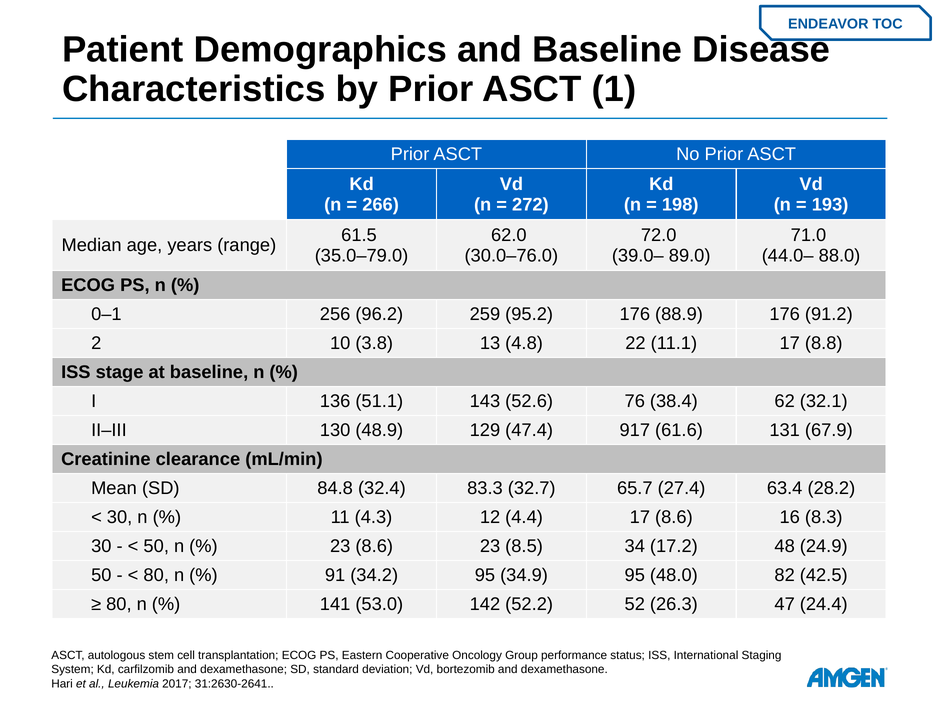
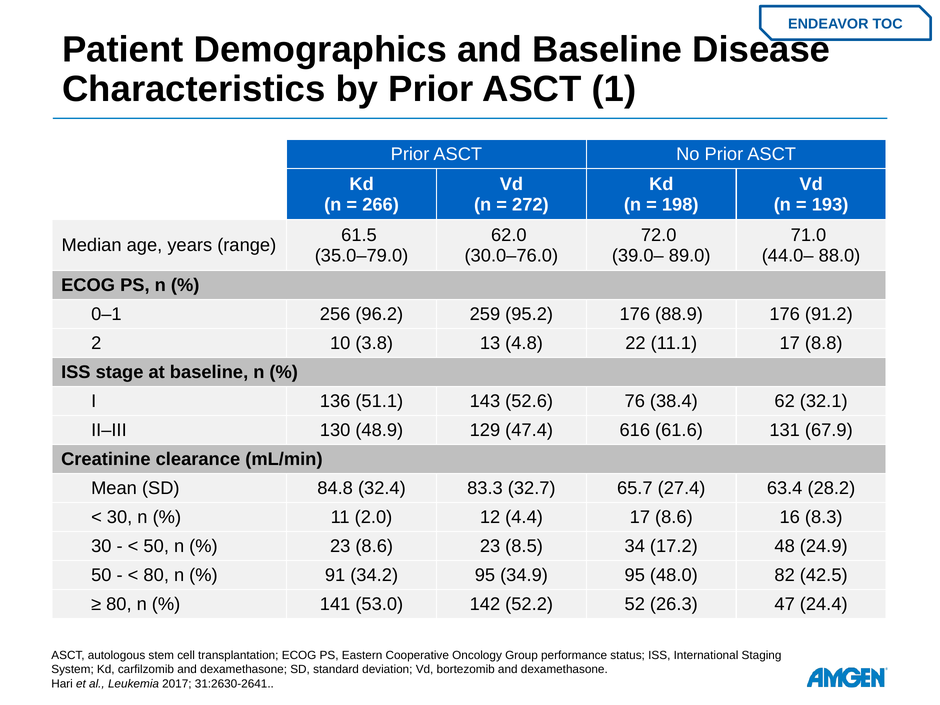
917: 917 -> 616 (635, 430)
4.3: 4.3 -> 2.0 (374, 517)
